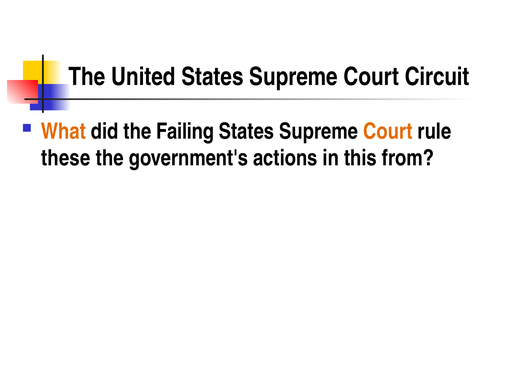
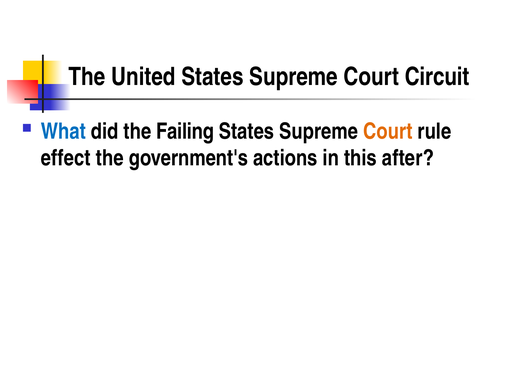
What colour: orange -> blue (63, 131)
these: these -> effect (66, 158)
from: from -> after (408, 158)
